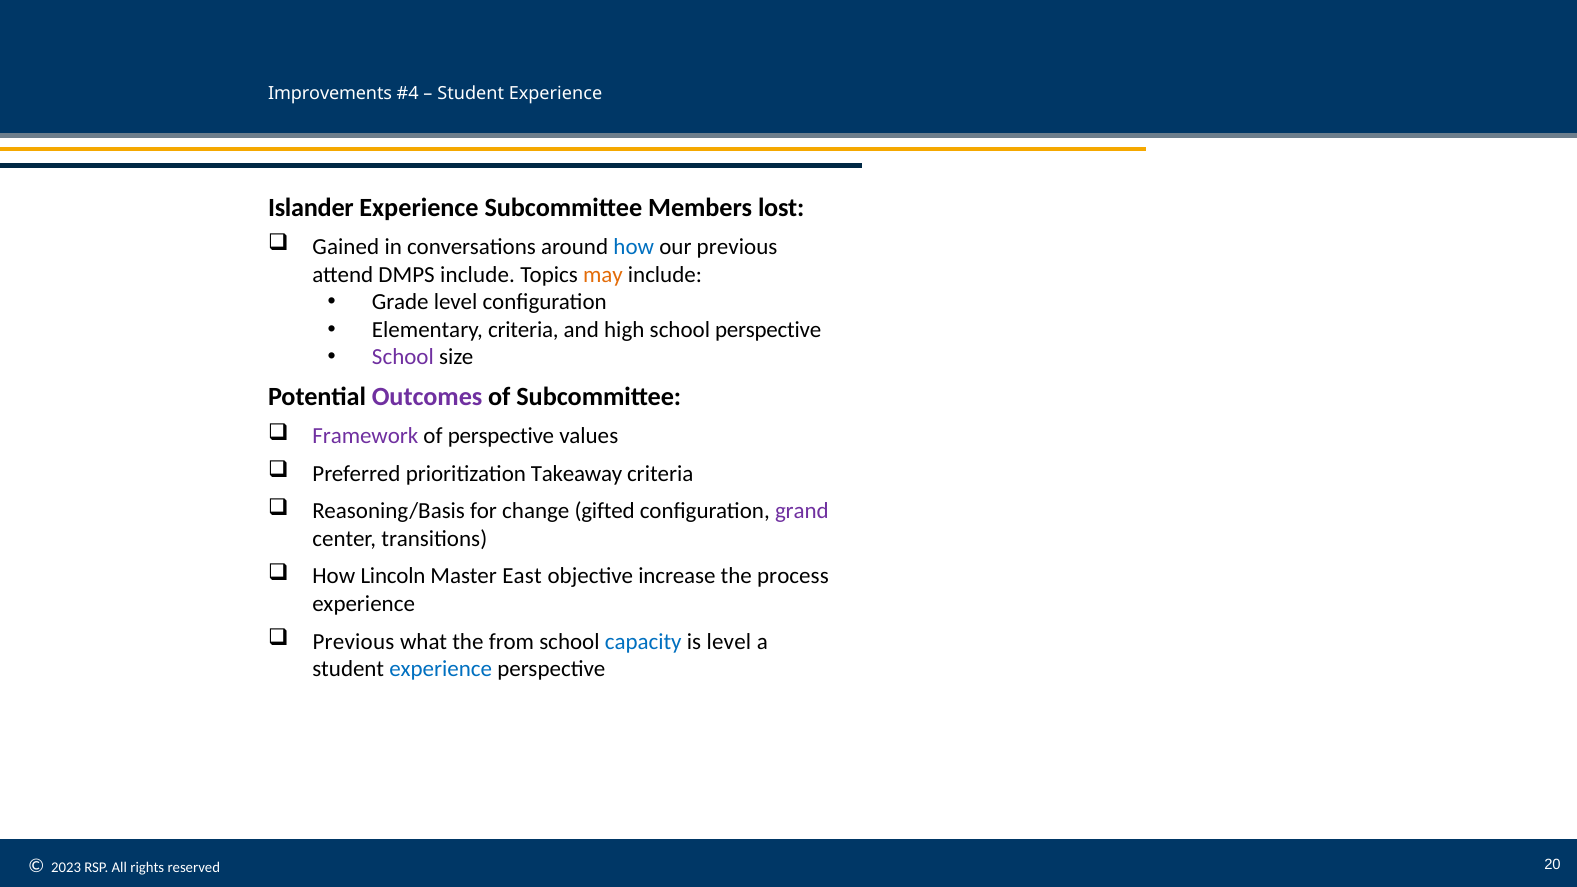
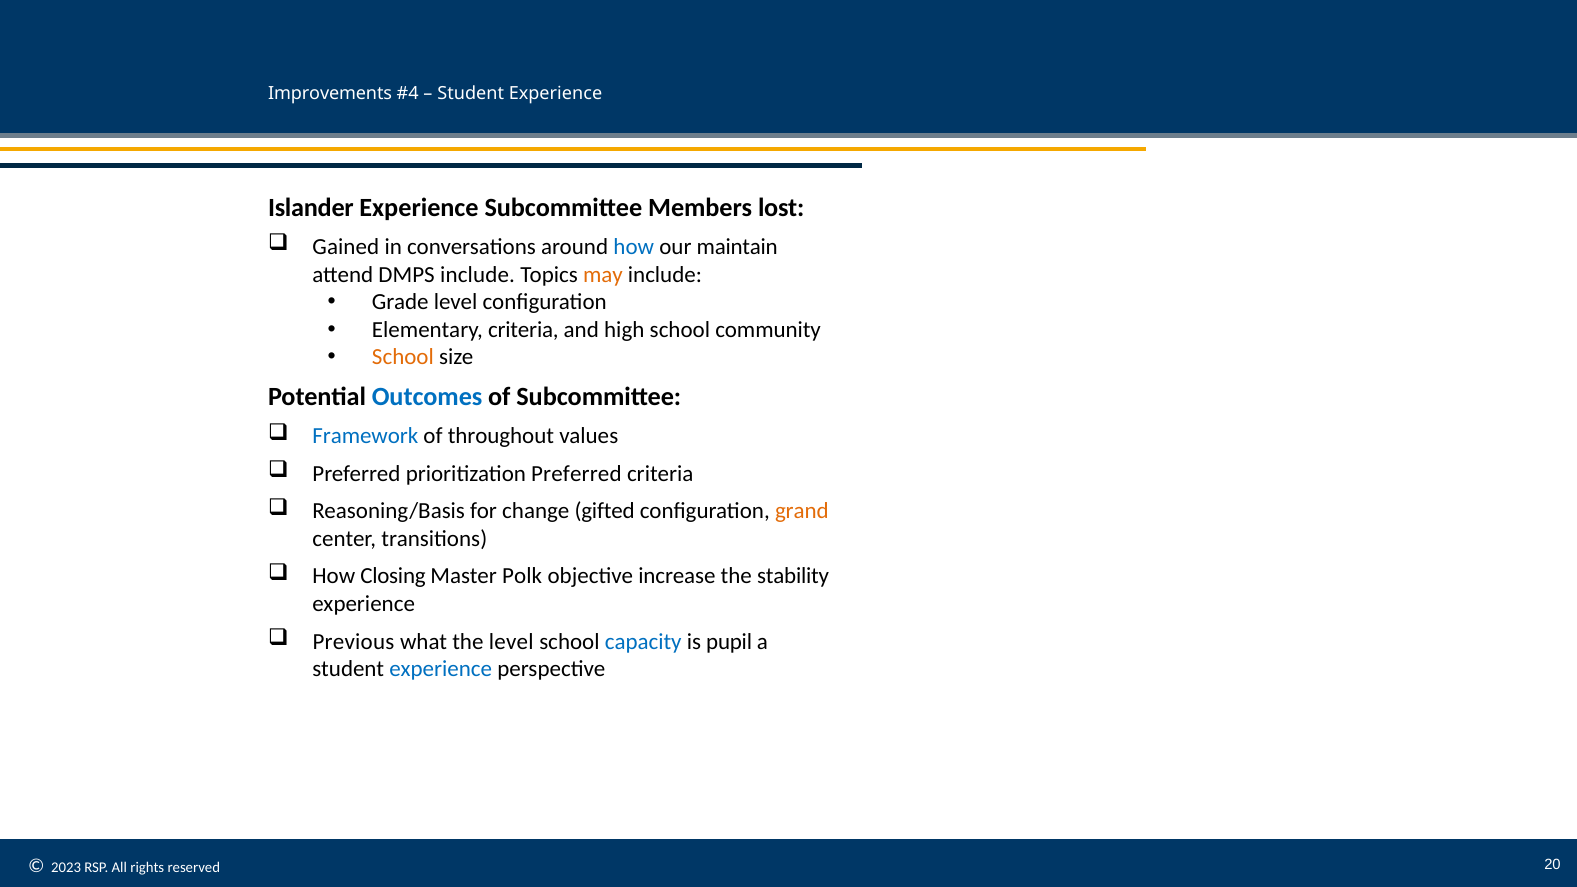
our previous: previous -> maintain (737, 247)
school perspective: perspective -> community (768, 330)
School colour: purple -> orange (403, 357)
Outcomes colour: purple -> blue (427, 397)
Framework colour: purple -> blue (365, 436)
of perspective: perspective -> throughout (501, 436)
prioritization Takeaway: Takeaway -> Preferred (576, 474)
grand colour: purple -> orange (802, 511)
Lincoln: Lincoln -> Closing (393, 576)
East: East -> Polk (522, 576)
process: process -> stability (793, 576)
the from: from -> level (511, 641)
is level: level -> pupil (729, 641)
